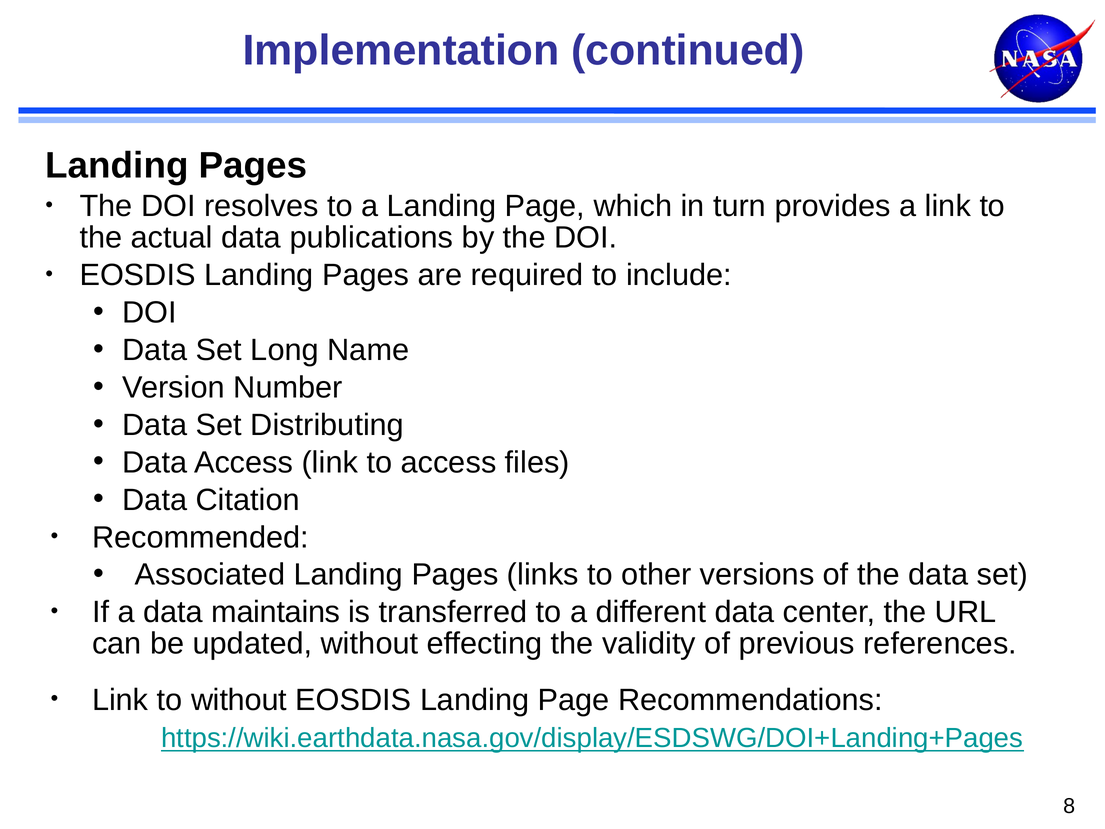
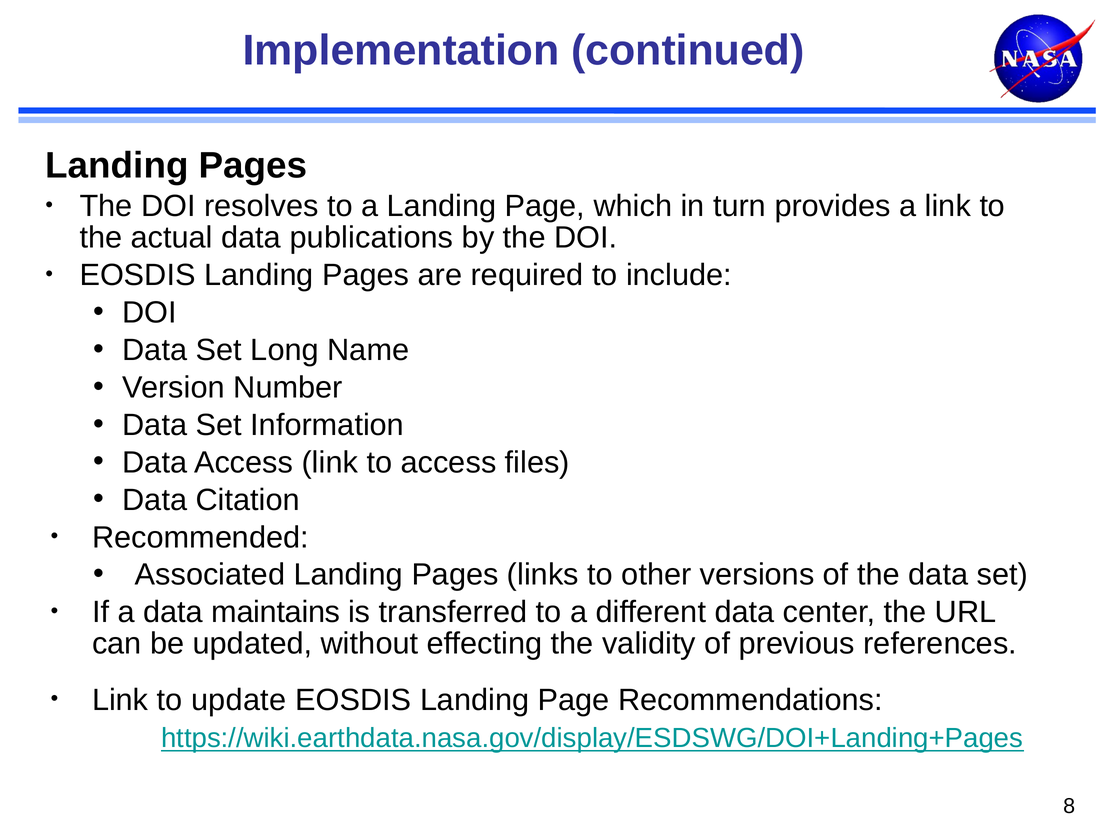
Distributing: Distributing -> Information (327, 425)
to without: without -> update (239, 700)
